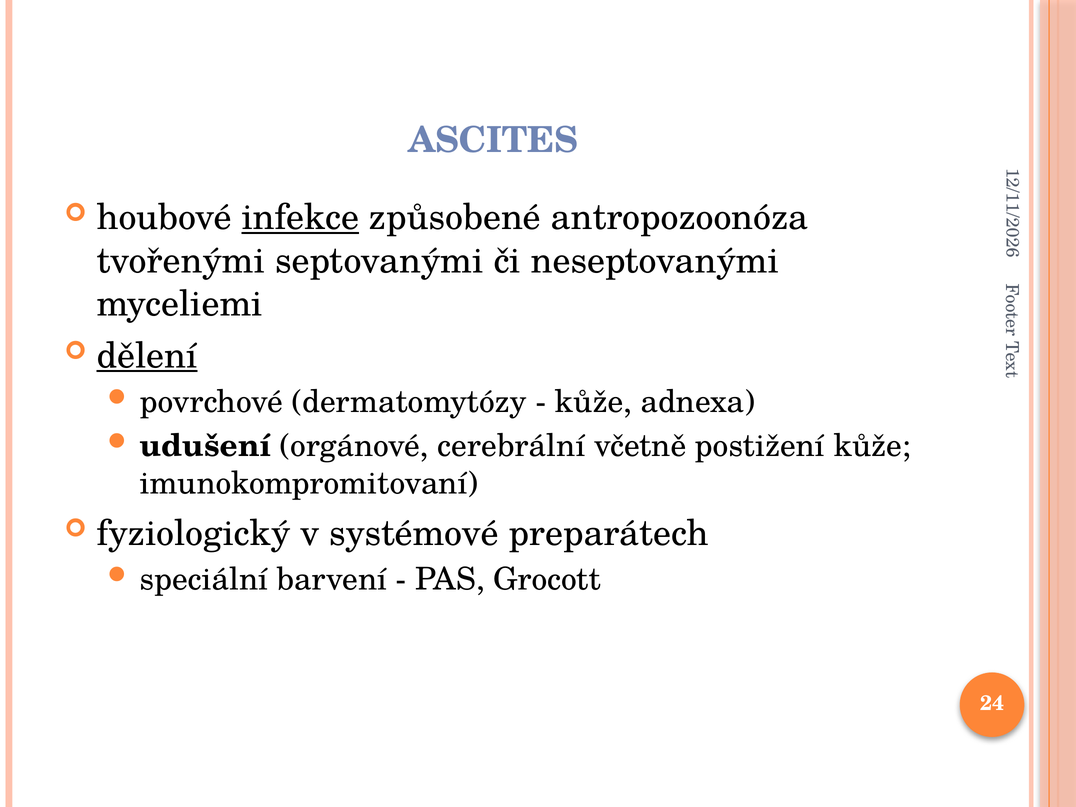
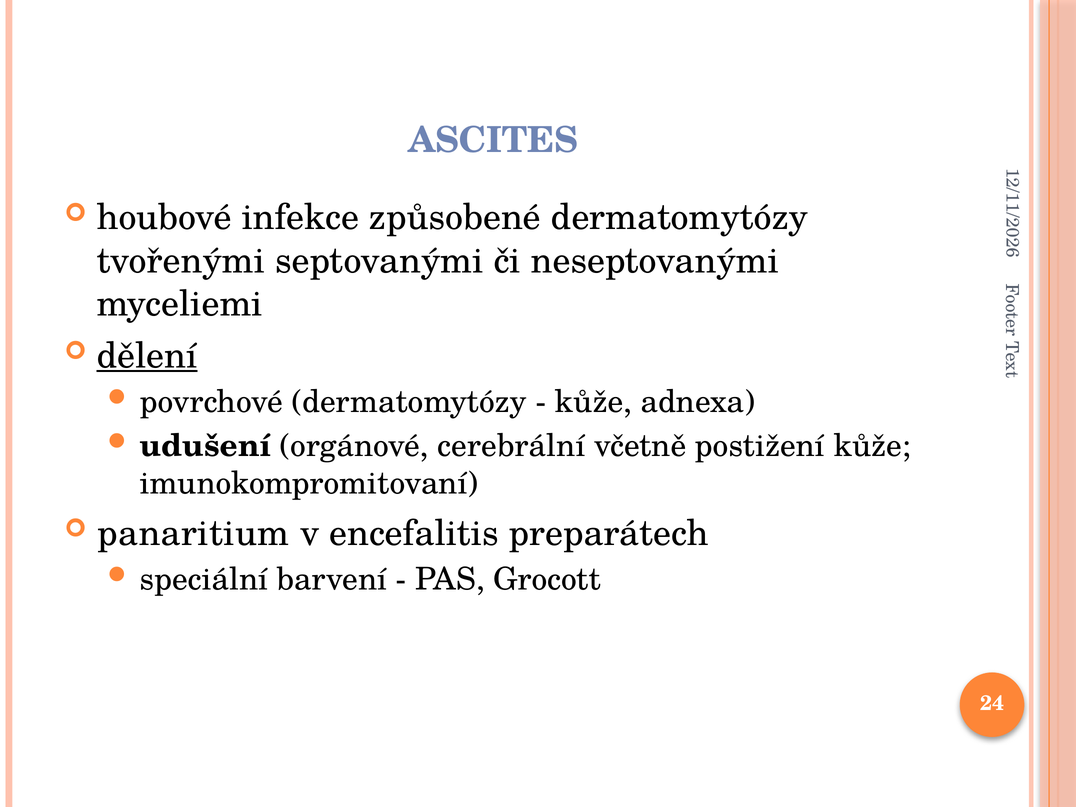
infekce underline: present -> none (300, 218)
způsobené antropozoonóza: antropozoonóza -> dermatomytózy (680, 218)
fyziologický: fyziologický -> panaritium (193, 533)
systémové: systémové -> encefalitis (414, 533)
